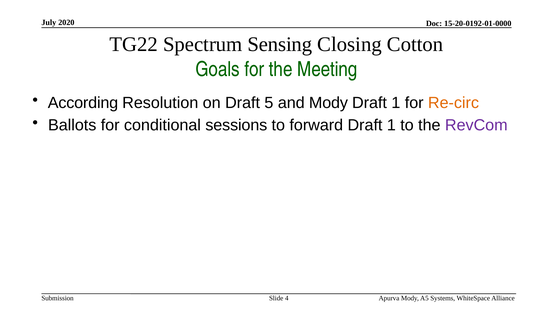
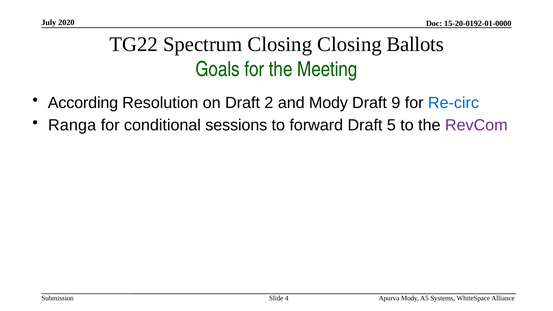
Spectrum Sensing: Sensing -> Closing (280, 44)
Cotton: Cotton -> Ballots (415, 44)
5: 5 -> 2 (269, 103)
1: 1 -> 9 (396, 103)
Re-circ colour: orange -> blue (453, 103)
Ballots: Ballots -> Ranga (72, 125)
forward Draft 1: 1 -> 5 (391, 125)
